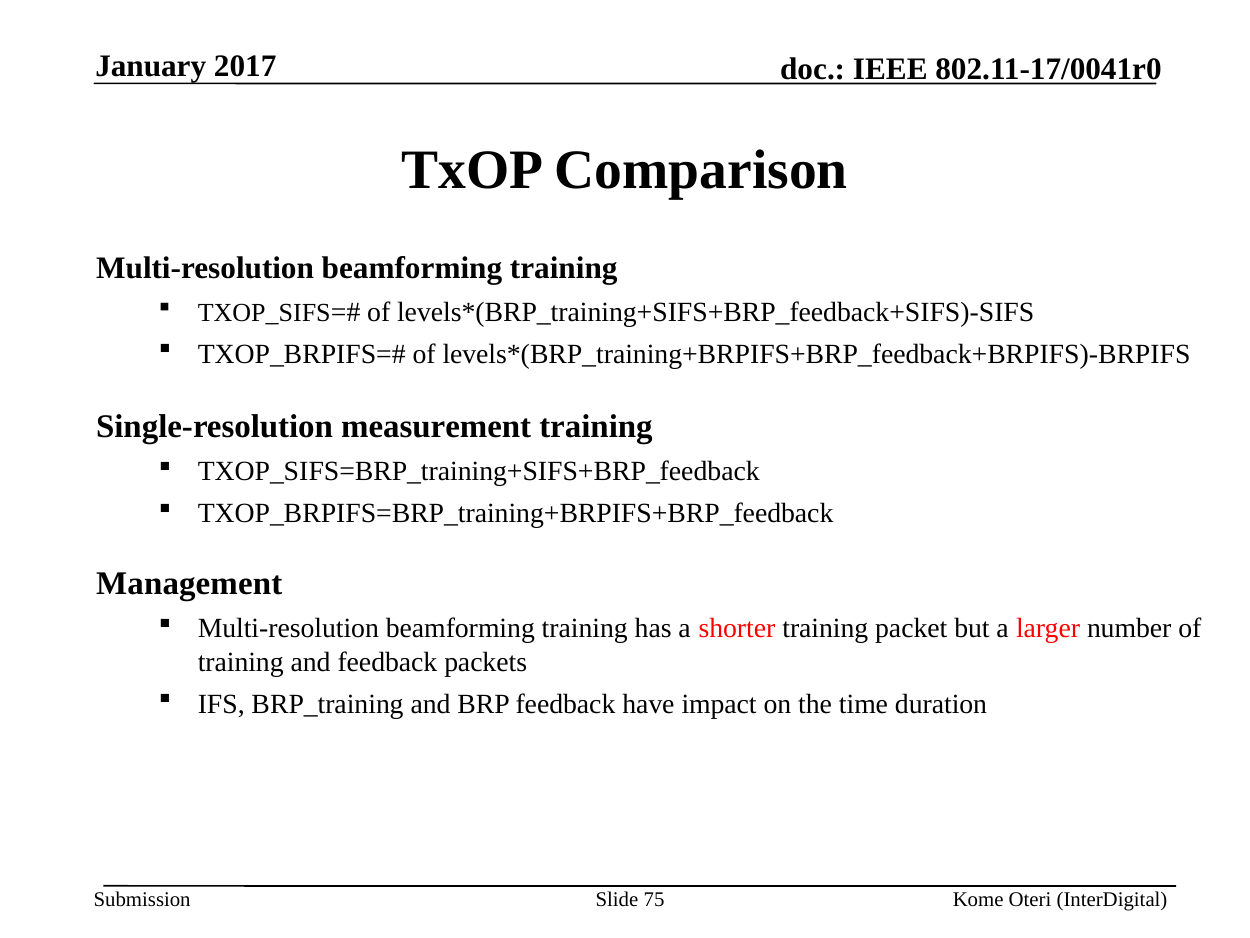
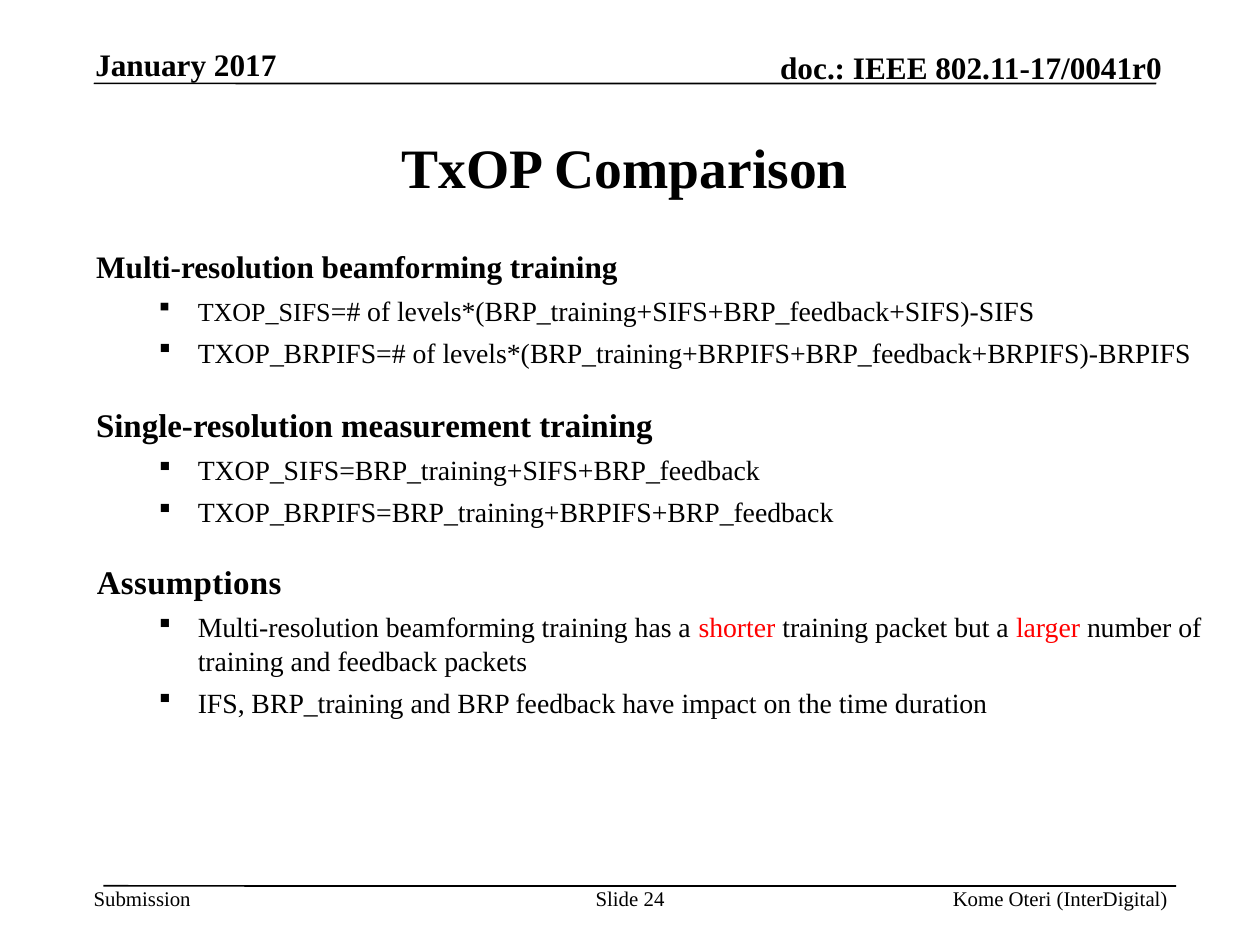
Management: Management -> Assumptions (189, 583)
75: 75 -> 24 (654, 899)
